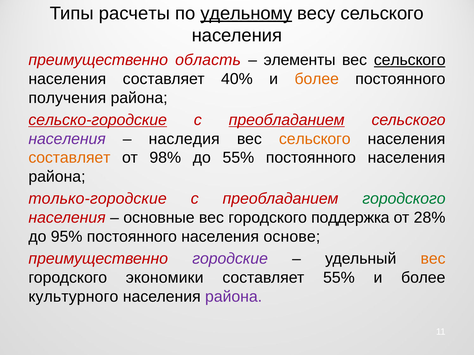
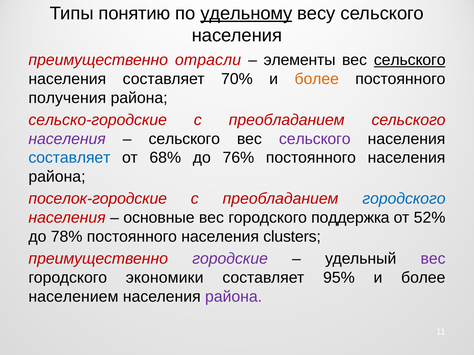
расчеты: расчеты -> понятию (135, 13)
область: область -> отрасли (208, 60)
40%: 40% -> 70% (237, 79)
сельско-городские underline: present -> none (98, 120)
преобладанием underline: present -> none (287, 120)
наследия: наследия -> сельского (184, 139)
сельского colour: orange -> purple (315, 139)
составляет colour: orange -> blue (69, 158)
98%: 98% -> 68% (165, 158)
до 55%: 55% -> 76% (238, 158)
только-городские: только-городские -> поселок-городские (98, 199)
городского colour: green -> blue (404, 199)
28%: 28% -> 52% (430, 218)
95%: 95% -> 78% (67, 237)
основе: основе -> clusters (292, 237)
вес colour: orange -> purple (433, 259)
составляет 55%: 55% -> 95% (339, 278)
культурного: культурного -> населением (73, 297)
